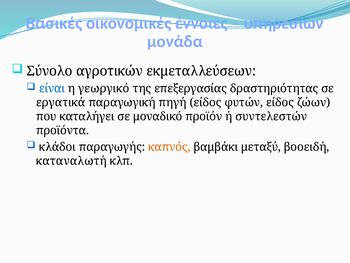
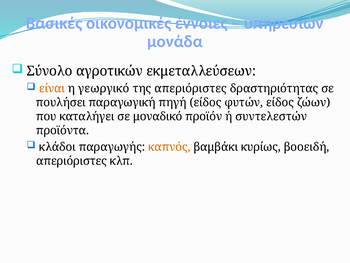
είναι colour: blue -> orange (52, 88)
της επεξεργασίας: επεξεργασίας -> απεριόριστες (191, 88)
εργατικά: εργατικά -> πουλήσει (61, 102)
μεταξύ: μεταξύ -> κυρίως (261, 147)
καταναλωτή: καταναλωτή -> απεριόριστες (72, 161)
